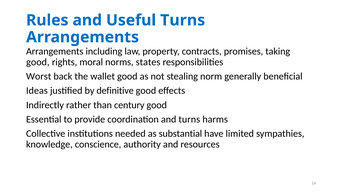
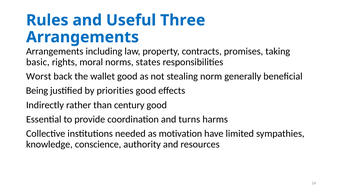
Useful Turns: Turns -> Three (183, 20)
good: good -> basic (38, 62)
Ideas: Ideas -> Being (37, 91)
definitive: definitive -> priorities (115, 91)
substantial: substantial -> motivation (180, 134)
